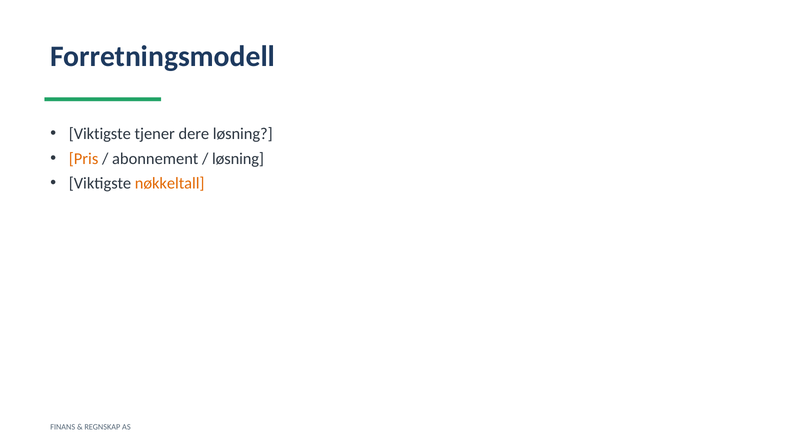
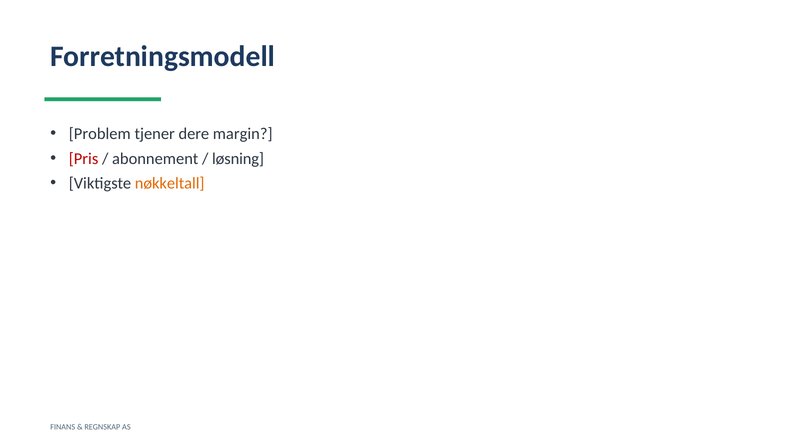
Viktigste: Viktigste -> Problem (100, 134)
dere løsning: løsning -> margin (243, 134)
Pris colour: orange -> red (84, 159)
